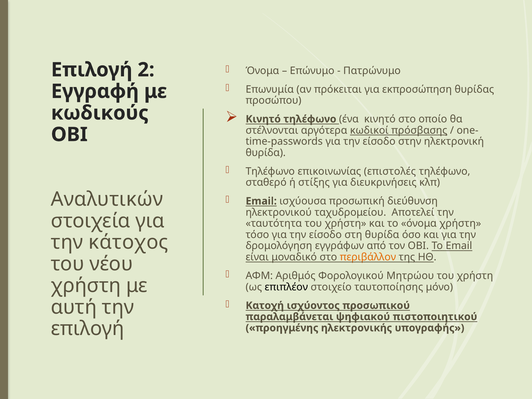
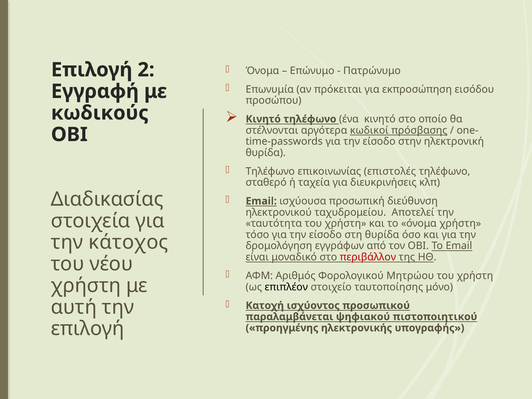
θυρίδας: θυρίδας -> εισόδου (474, 89)
στίξης: στίξης -> ταχεία (314, 182)
Αναλυτικών: Αναλυτικών -> Διαδικασίας (107, 199)
περιβάλλον colour: orange -> red (368, 257)
